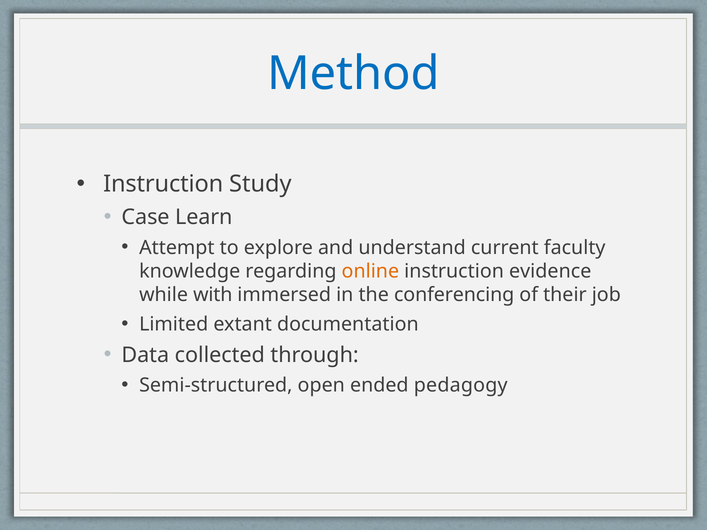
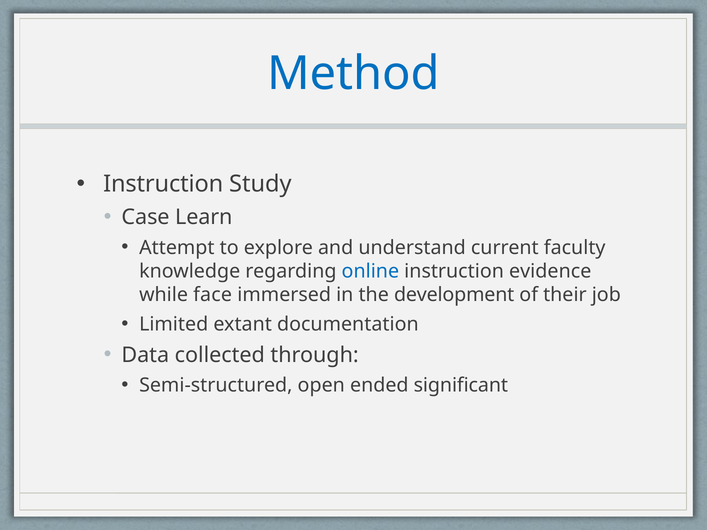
online colour: orange -> blue (370, 271)
with: with -> face (213, 295)
conferencing: conferencing -> development (454, 295)
pedagogy: pedagogy -> significant (461, 386)
